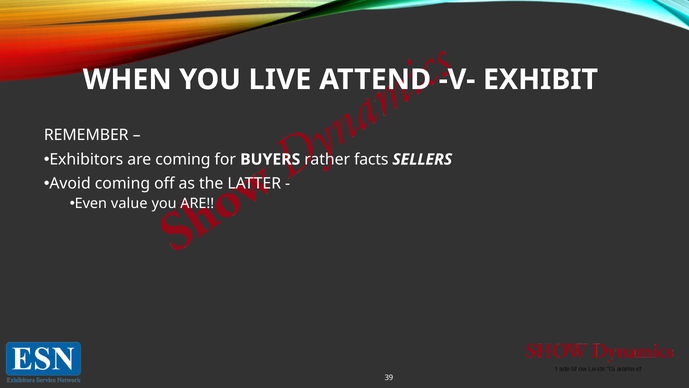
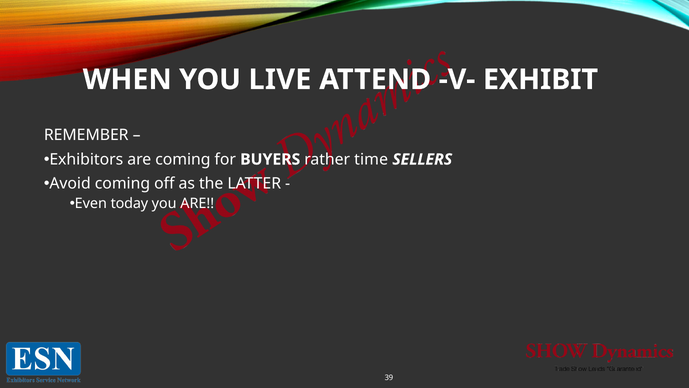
facts: facts -> time (371, 159)
value: value -> today (129, 203)
